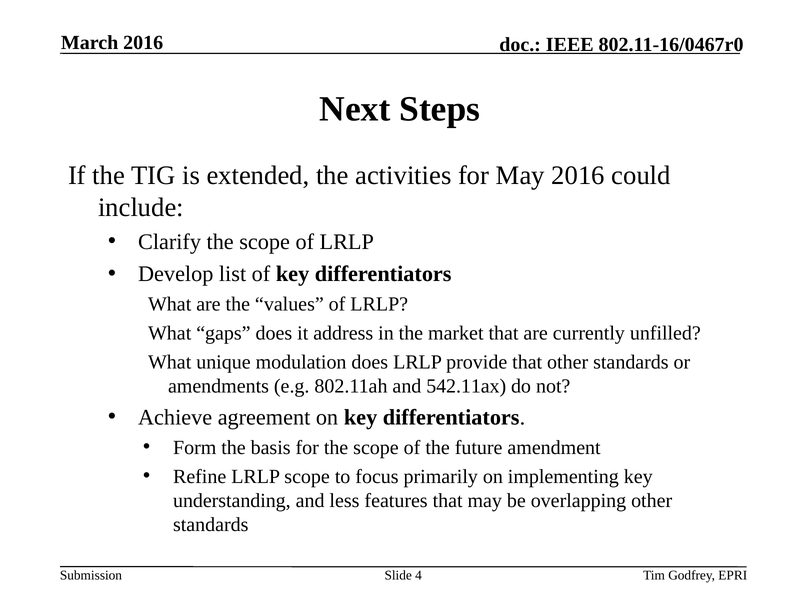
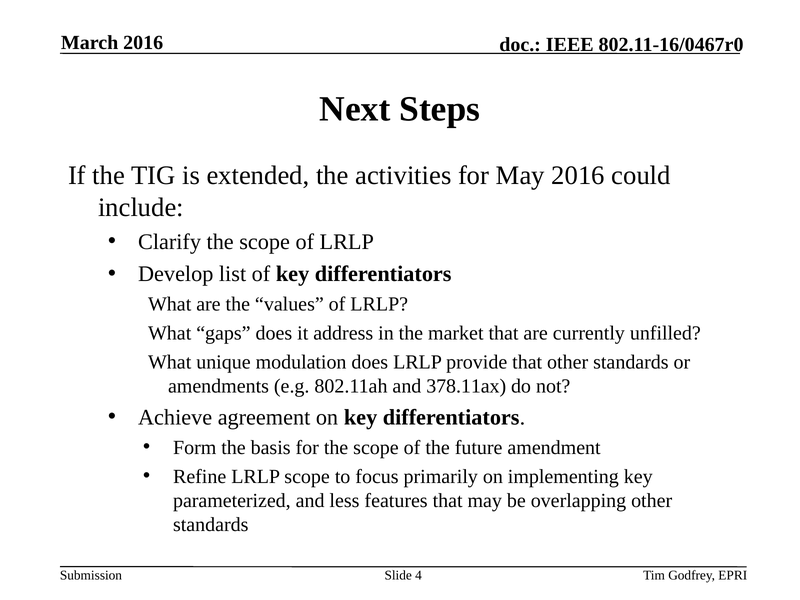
542.11ax: 542.11ax -> 378.11ax (466, 386)
understanding: understanding -> parameterized (232, 500)
